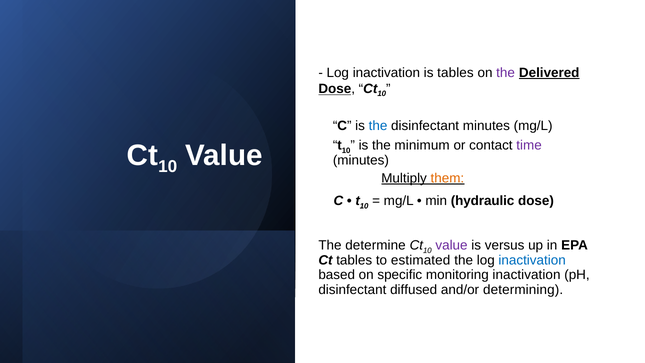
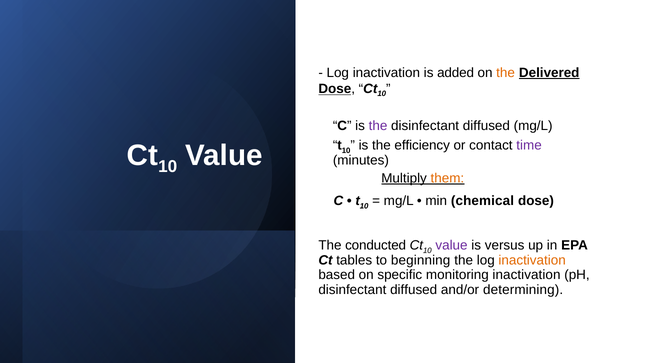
is tables: tables -> added (456, 73)
the colour: purple -> orange (506, 73)
the colour: blue -> purple (378, 126)
minutes: minutes -> diffused (486, 126)
minimum: minimum -> efficiency (422, 145)
hydraulic: hydraulic -> chemical (482, 201)
determine: determine -> conducted (376, 245)
estimated: estimated -> beginning (421, 260)
inactivation colour: blue -> orange (532, 260)
